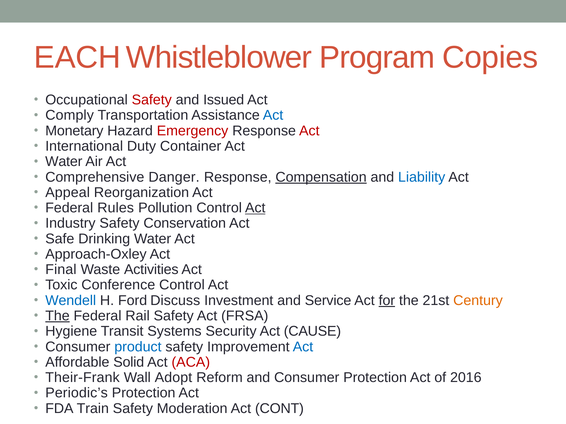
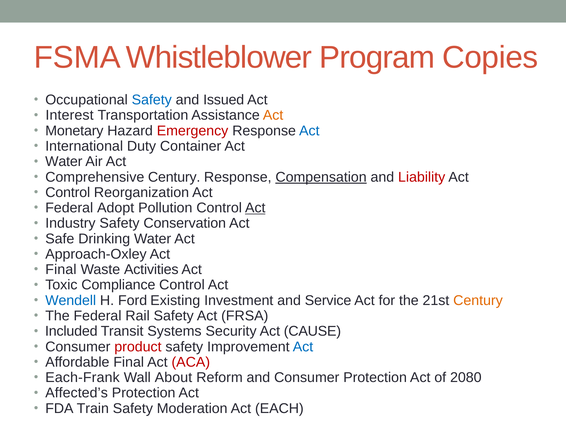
EACH: EACH -> FSMA (77, 57)
Safety colour: red -> blue (152, 100)
Comply: Comply -> Interest (70, 115)
Act colour: blue -> orange (273, 115)
Act colour: red -> blue (309, 131)
Comprehensive Danger: Danger -> Century (174, 177)
Liability colour: blue -> red (422, 177)
Appeal: Appeal -> Control (68, 193)
Rules: Rules -> Adopt (116, 208)
Conference: Conference -> Compliance (118, 285)
Discuss: Discuss -> Existing (175, 301)
for underline: present -> none (387, 301)
The underline: present -> none (57, 316)
Hygiene: Hygiene -> Included (71, 332)
product colour: blue -> red (138, 347)
Affordable Solid: Solid -> Final (129, 363)
Their-Frank: Their-Frank -> Each-Frank (82, 378)
Adopt: Adopt -> About (173, 378)
2016: 2016 -> 2080 (466, 378)
Periodic’s: Periodic’s -> Affected’s (77, 393)
CONT: CONT -> EACH (279, 409)
